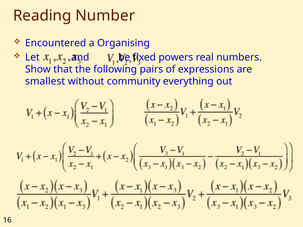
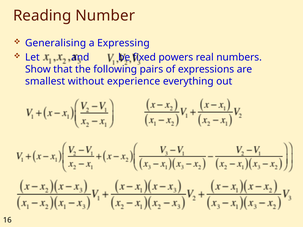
Encountered: Encountered -> Generalising (56, 43)
Organising: Organising -> Expressing (123, 43)
community: community -> experience (134, 81)
